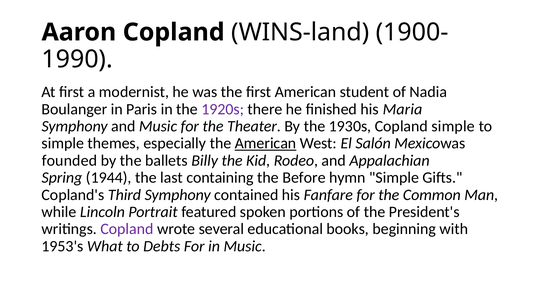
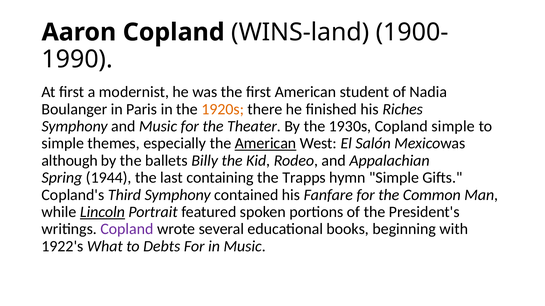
1920s colour: purple -> orange (223, 109)
Maria: Maria -> Riches (403, 109)
founded: founded -> although (70, 161)
Before: Before -> Trapps (304, 178)
Lincoln underline: none -> present (102, 212)
1953's: 1953's -> 1922's (62, 247)
